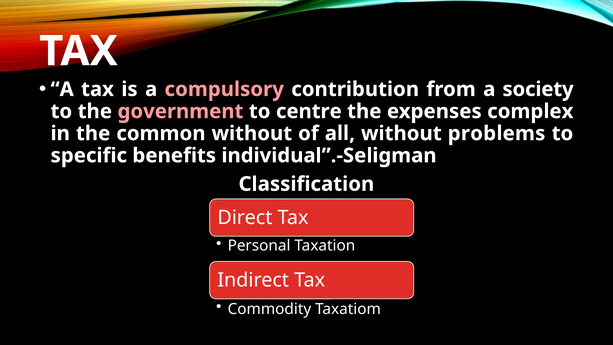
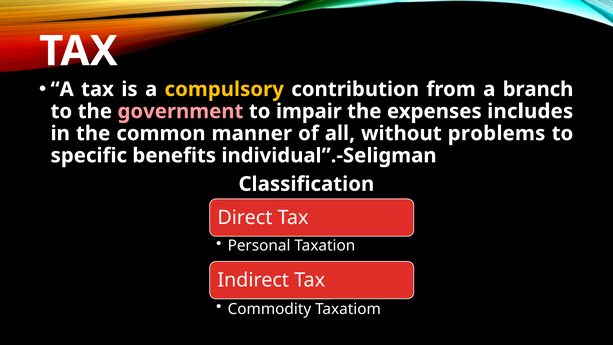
compulsory colour: pink -> yellow (224, 89)
society: society -> branch (538, 89)
centre: centre -> impair (309, 111)
complex: complex -> includes (530, 111)
common without: without -> manner (252, 133)
